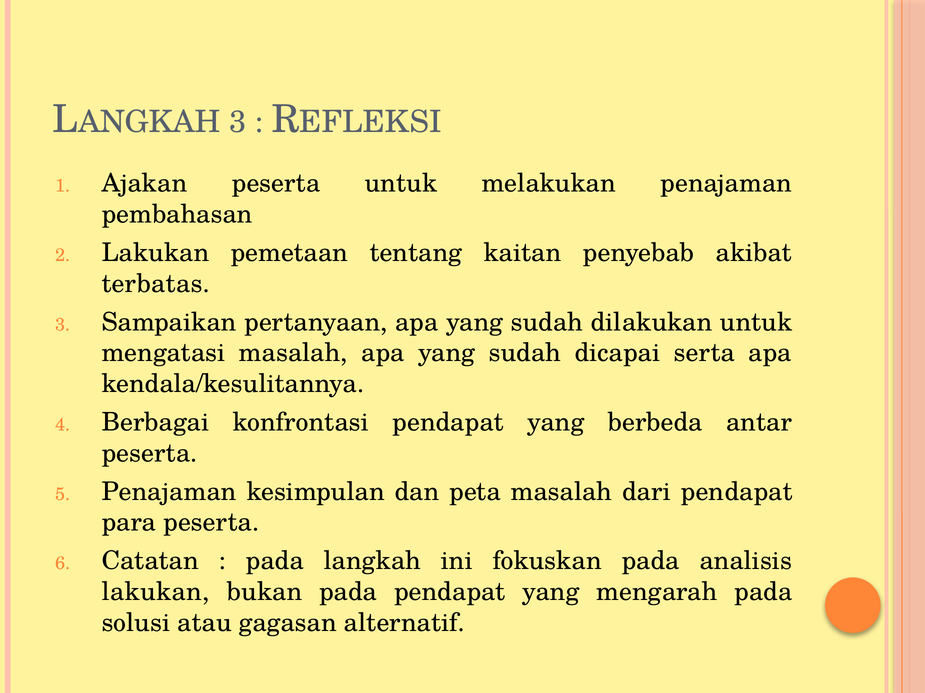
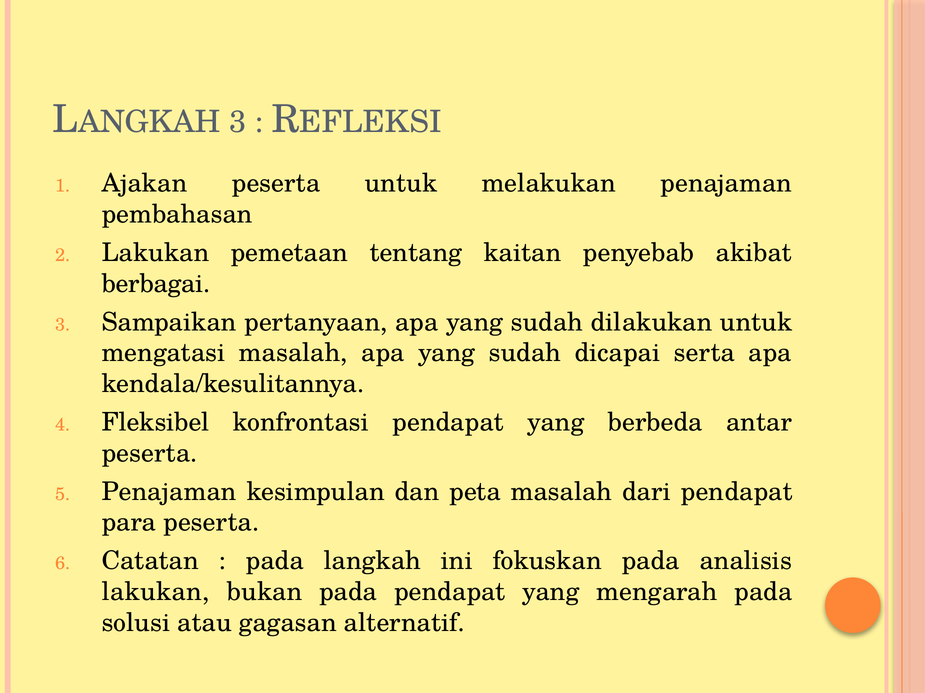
terbatas: terbatas -> berbagai (156, 284)
Berbagai: Berbagai -> Fleksibel (155, 423)
